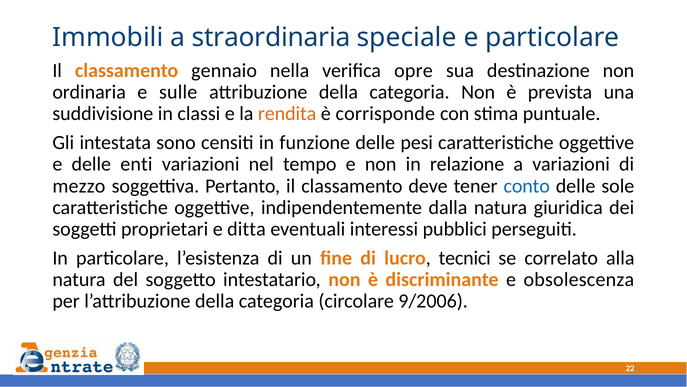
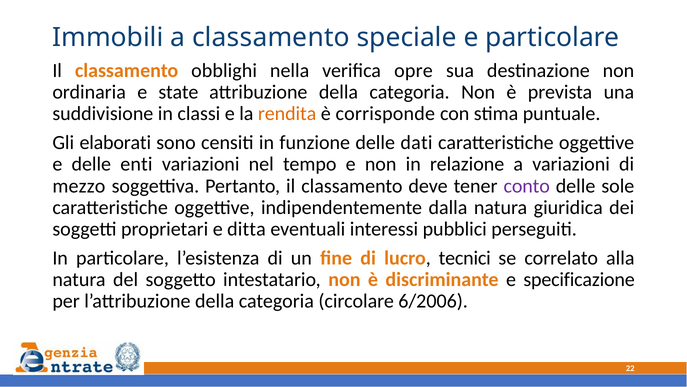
a straordinaria: straordinaria -> classamento (271, 38)
gennaio: gennaio -> obblighi (224, 70)
sulle: sulle -> state (178, 92)
intestata: intestata -> elaborati (115, 142)
pesi: pesi -> dati (417, 142)
conto colour: blue -> purple (527, 186)
obsolescenza: obsolescenza -> specificazione (579, 279)
9/2006: 9/2006 -> 6/2006 (433, 301)
